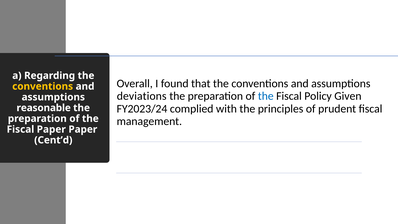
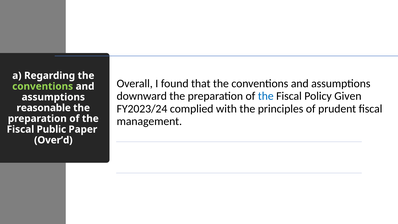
conventions colour: yellow -> light green (43, 86)
deviations: deviations -> downward (142, 96)
Fiscal Paper: Paper -> Public (51, 129)
Cent’d: Cent’d -> Over’d (53, 140)
